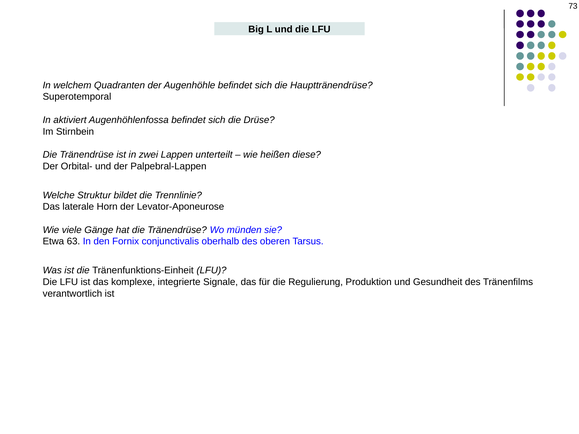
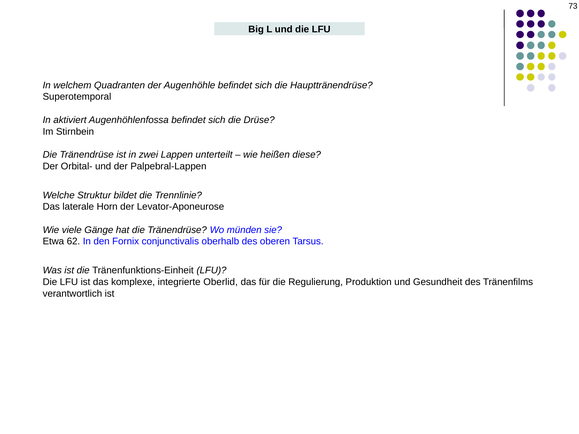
63: 63 -> 62 (73, 242)
Signale: Signale -> Oberlid (221, 282)
